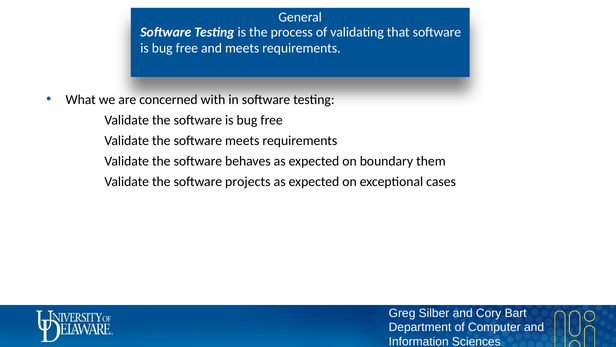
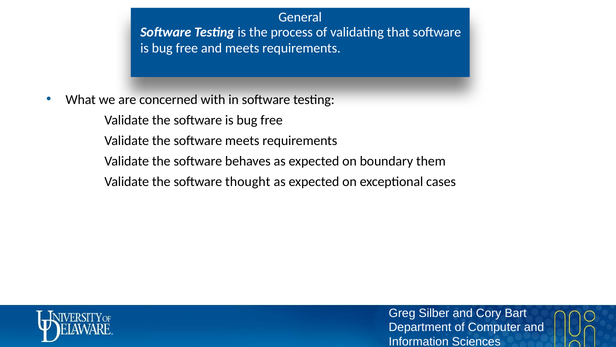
projects: projects -> thought (248, 182)
